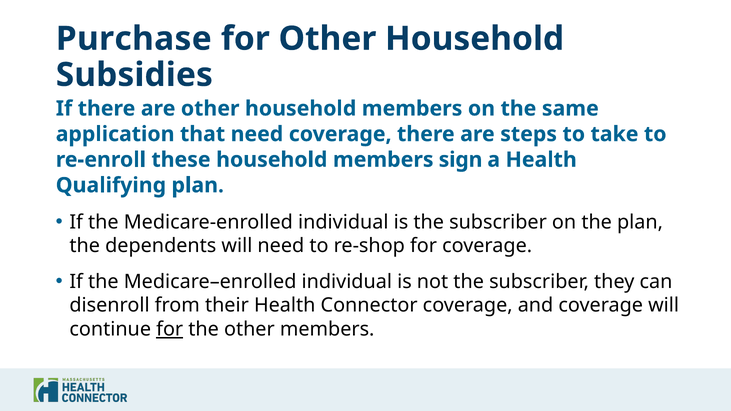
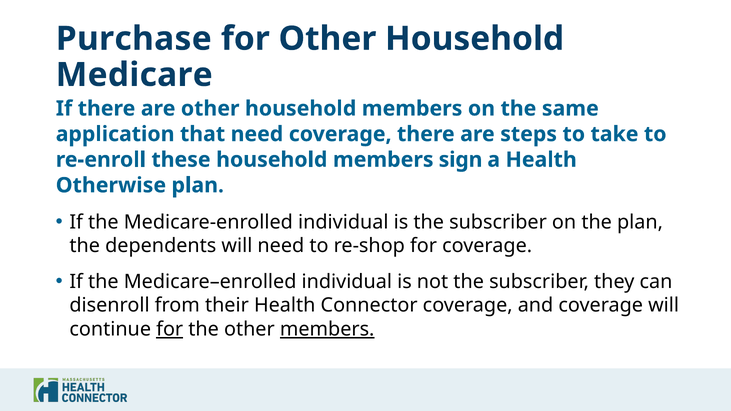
Subsidies: Subsidies -> Medicare (134, 75)
Qualifying: Qualifying -> Otherwise (111, 185)
members underline: none -> present (327, 329)
